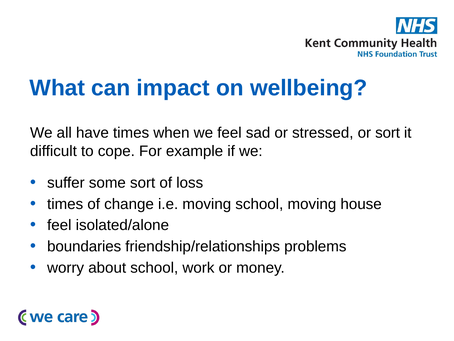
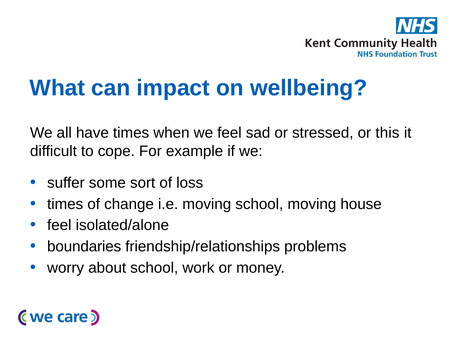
or sort: sort -> this (387, 133)
